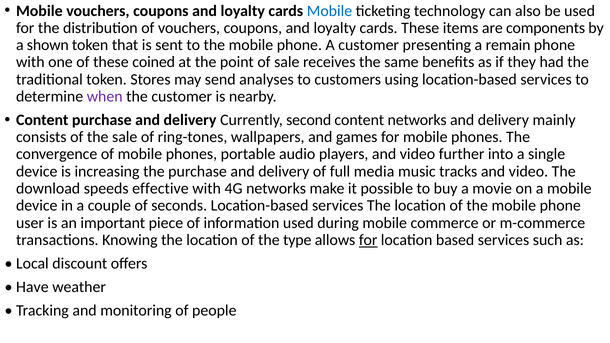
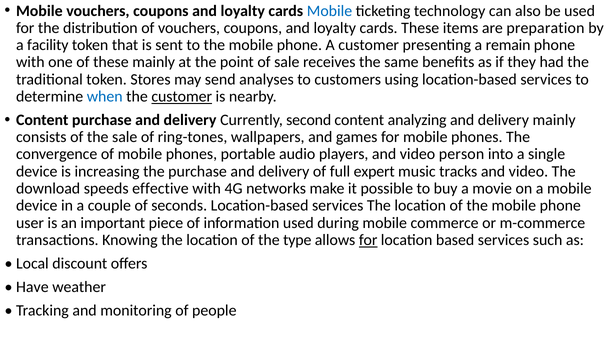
components: components -> preparation (545, 28)
shown: shown -> facility (48, 45)
these coined: coined -> mainly (154, 62)
when colour: purple -> blue (105, 97)
customer underline: none -> present (182, 97)
content networks: networks -> analyzing (417, 120)
further: further -> person (462, 154)
media: media -> expert (374, 171)
